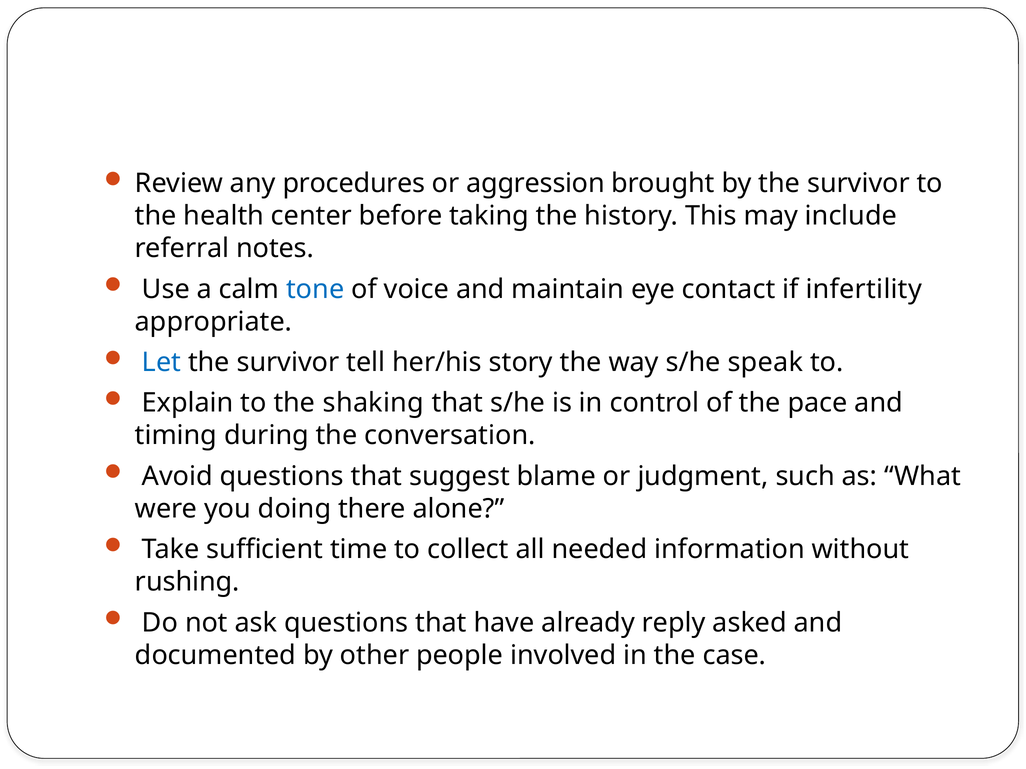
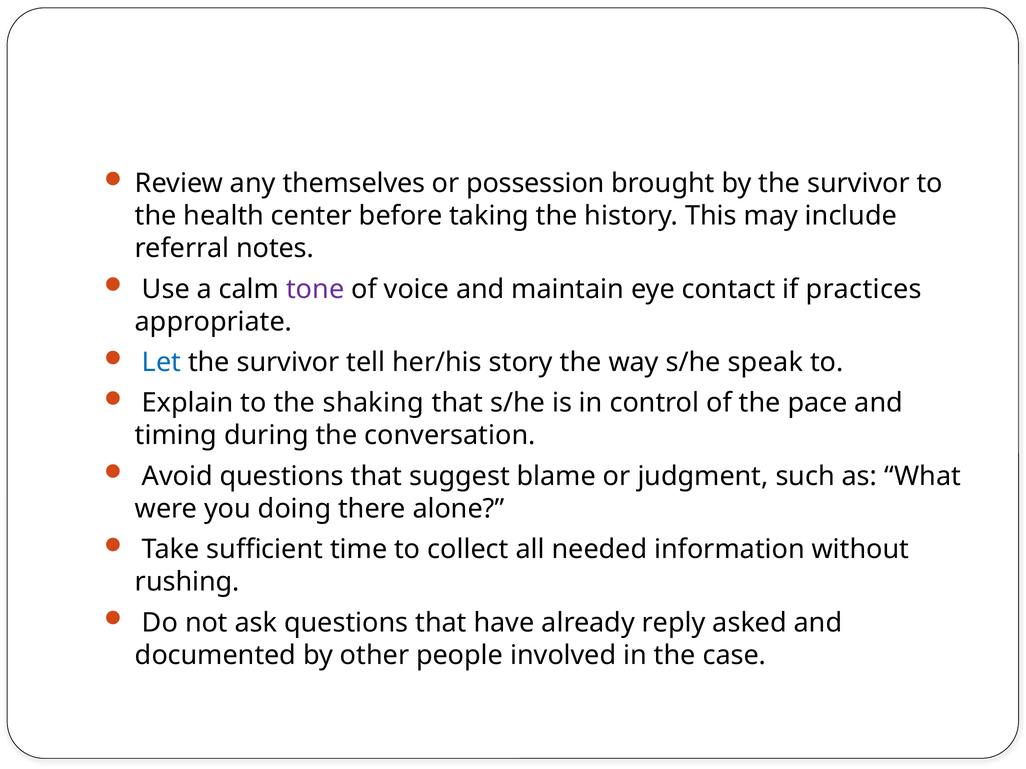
procedures: procedures -> themselves (354, 184)
aggression: aggression -> possession (535, 184)
tone colour: blue -> purple (315, 289)
infertility: infertility -> practices (864, 289)
